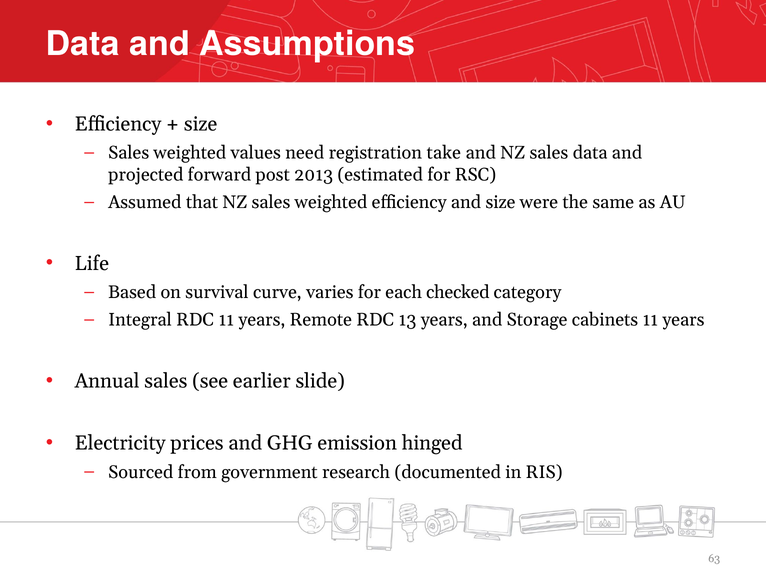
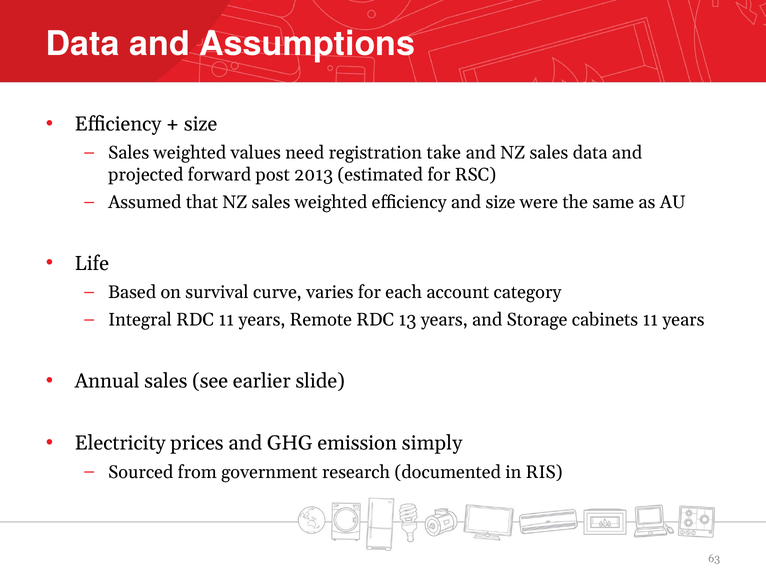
checked: checked -> account (458, 292)
hinged: hinged -> simply (432, 443)
